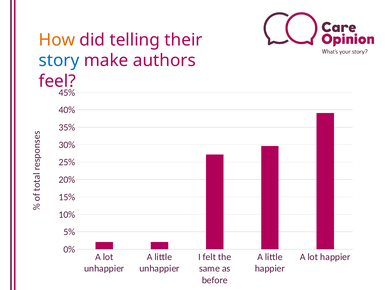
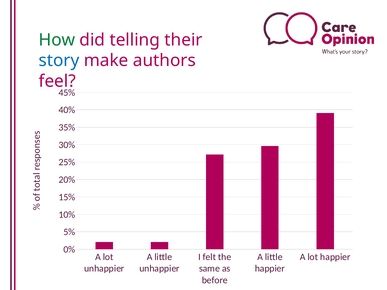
How colour: orange -> green (57, 40)
